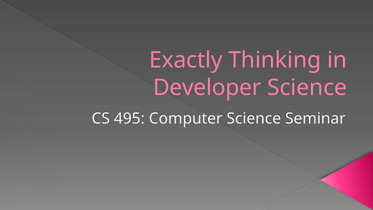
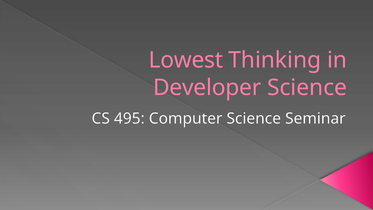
Exactly: Exactly -> Lowest (186, 60)
